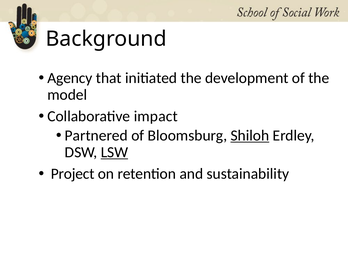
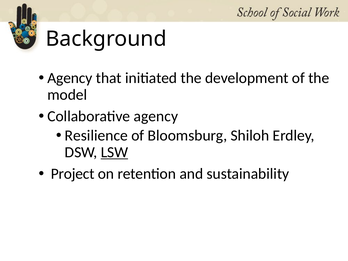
Collaborative impact: impact -> agency (156, 116)
Partnered: Partnered -> Resilience (96, 135)
Shiloh underline: present -> none (250, 135)
